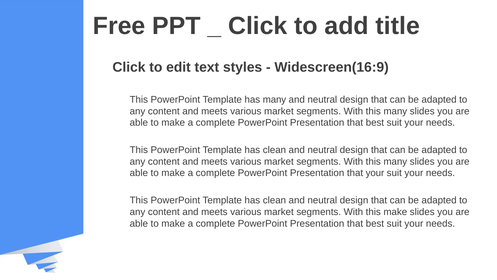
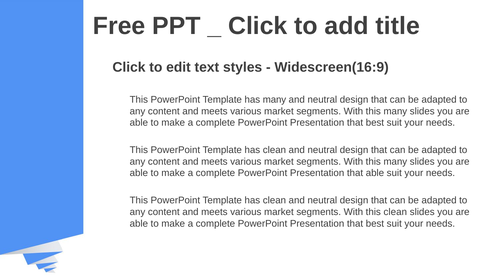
that your: your -> able (375, 173)
this make: make -> clean (395, 212)
